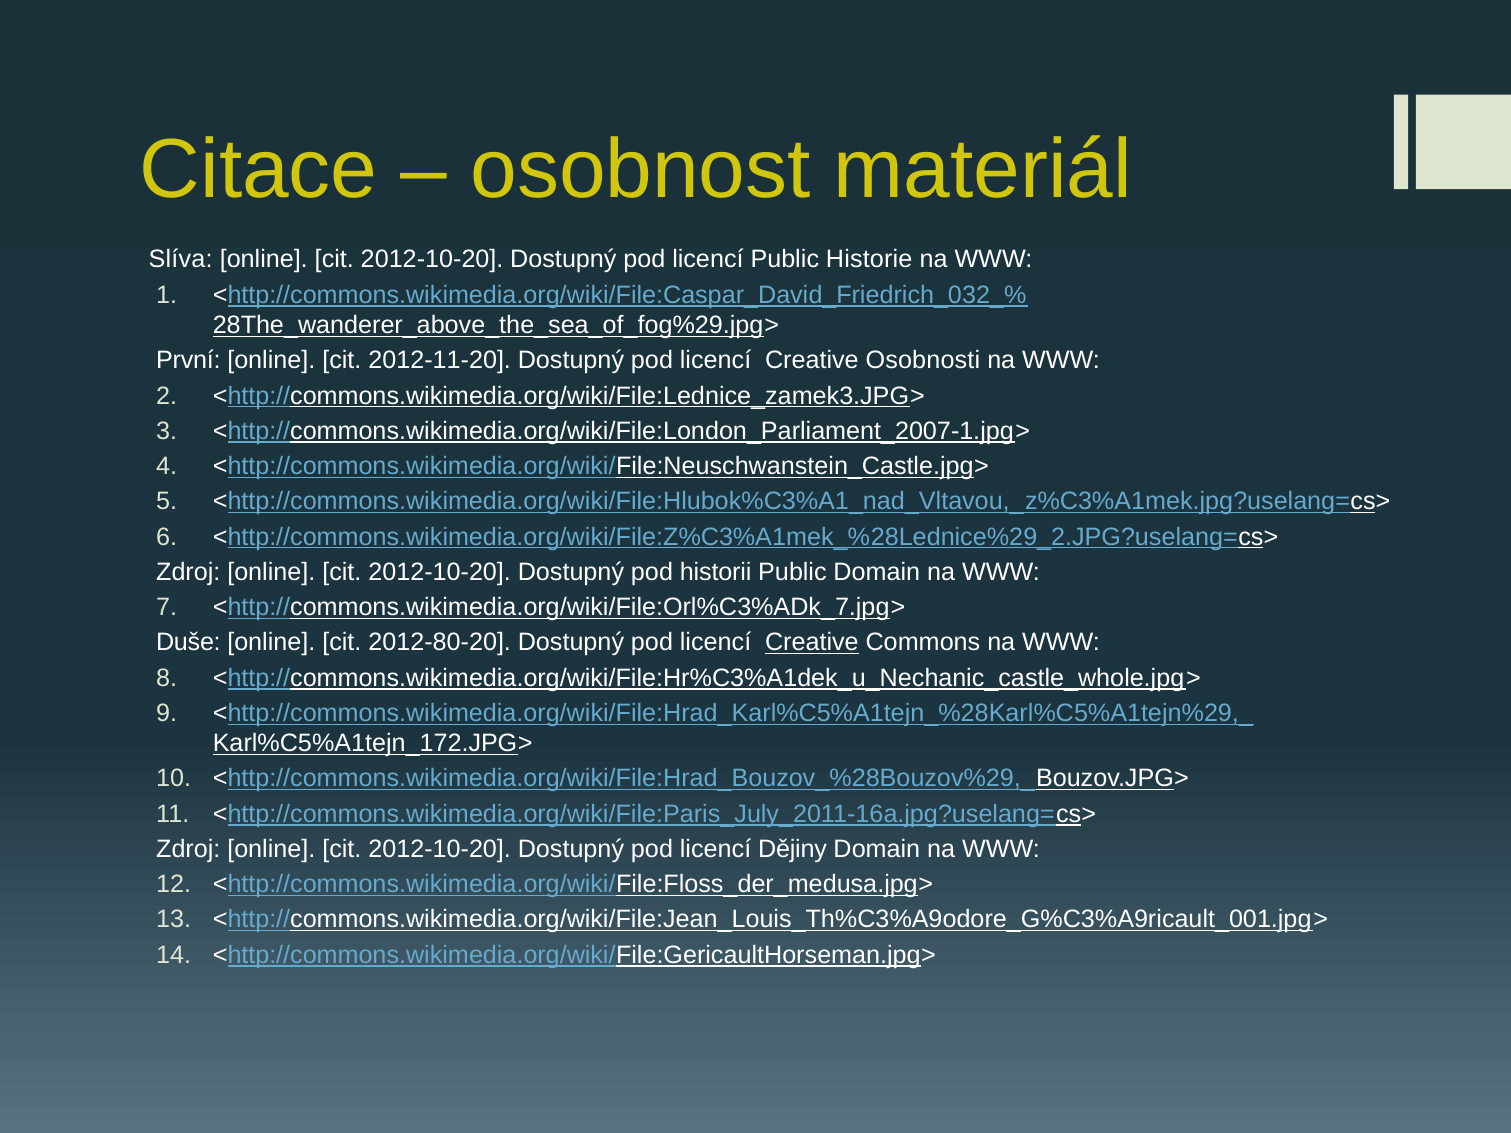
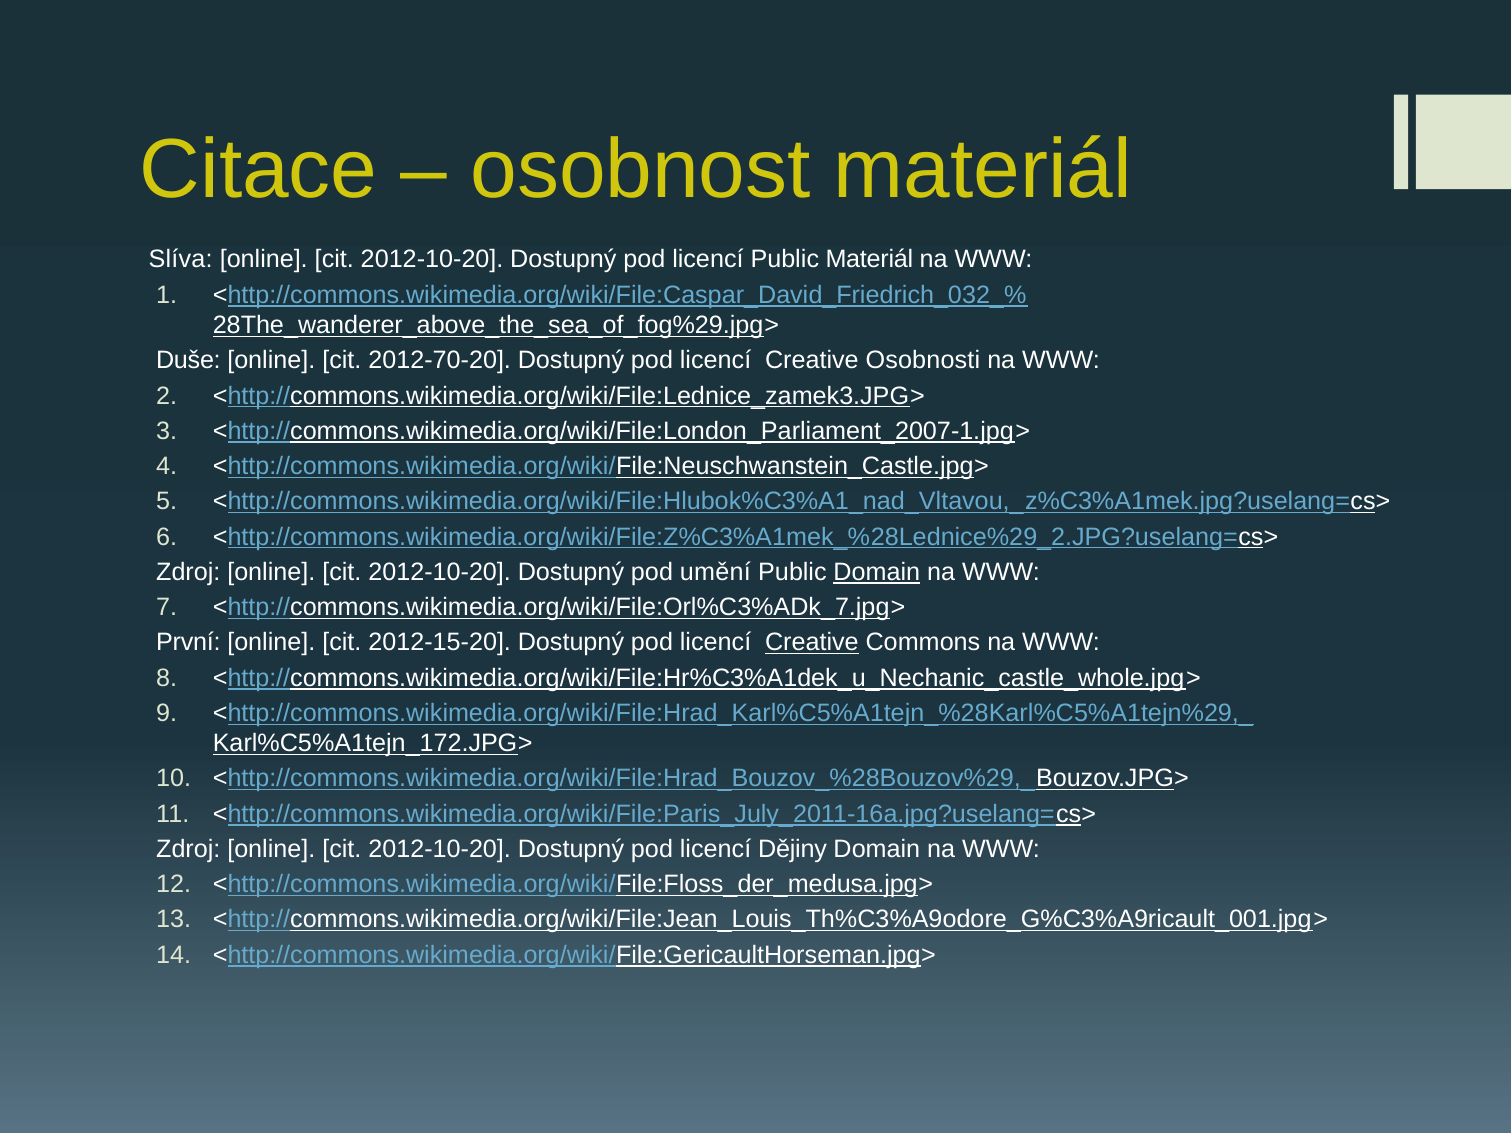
Public Historie: Historie -> Materiál (869, 260)
První: První -> Duše (188, 361)
2012-11-20: 2012-11-20 -> 2012-70-20 (440, 361)
historii: historii -> umění (715, 572)
Domain underline: none -> present (877, 572)
Duše: Duše -> První (188, 643)
2012-80-20: 2012-80-20 -> 2012-15-20 (440, 643)
